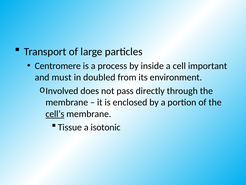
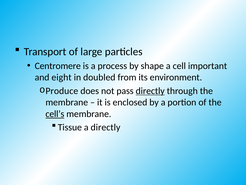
inside: inside -> shape (152, 66)
must: must -> eight (62, 77)
Involved: Involved -> Produce (62, 91)
directly underline: none -> present (150, 91)
a isotonic: isotonic -> directly (105, 127)
